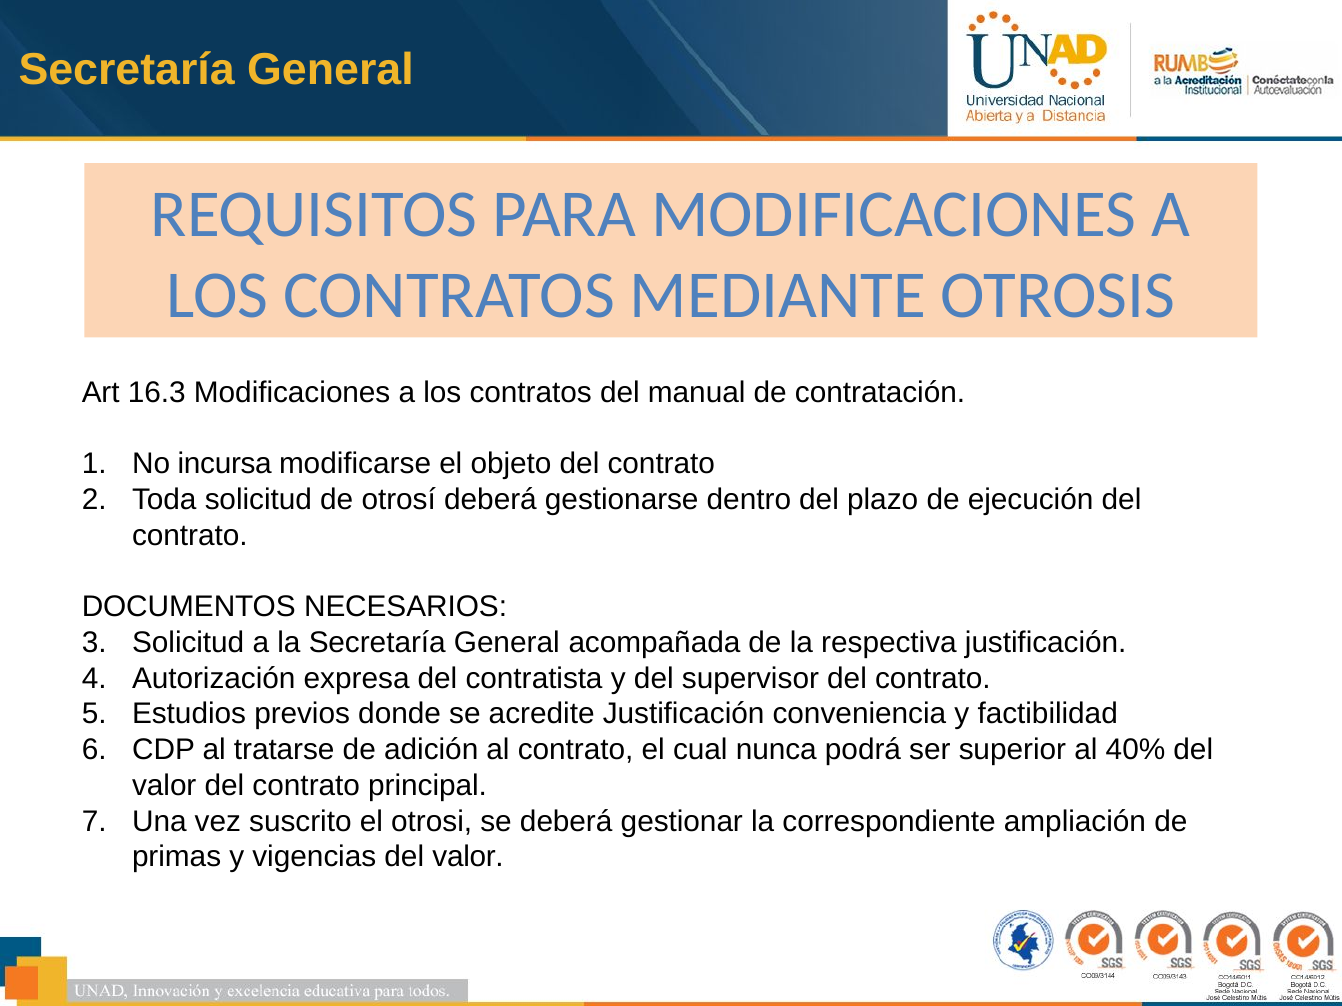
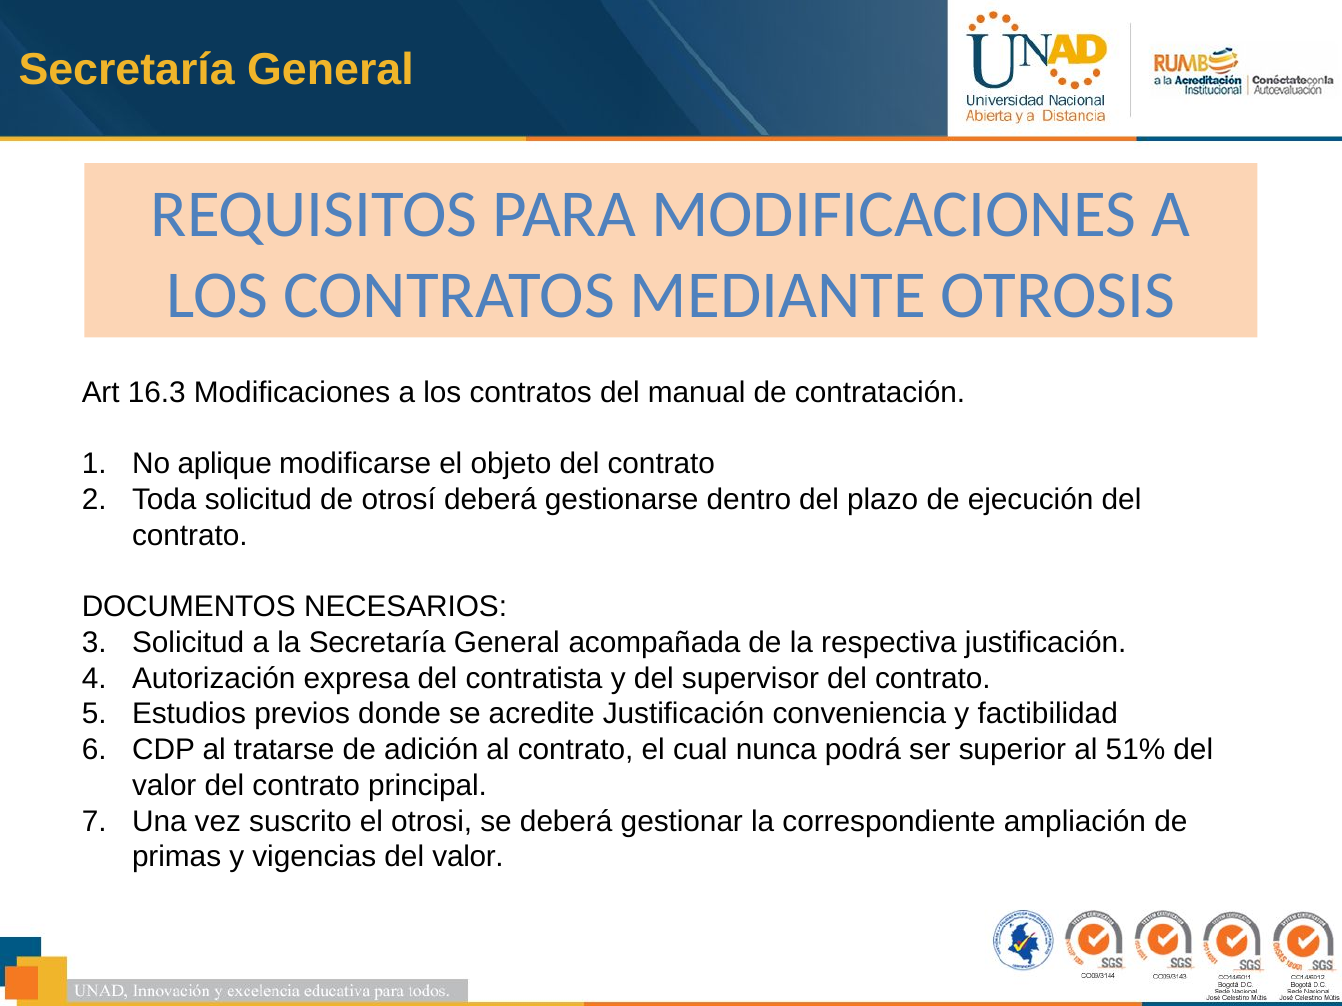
incursa: incursa -> aplique (225, 464)
40%: 40% -> 51% (1136, 750)
